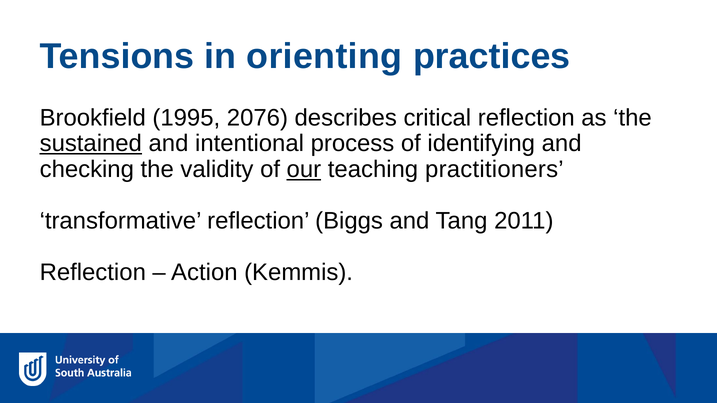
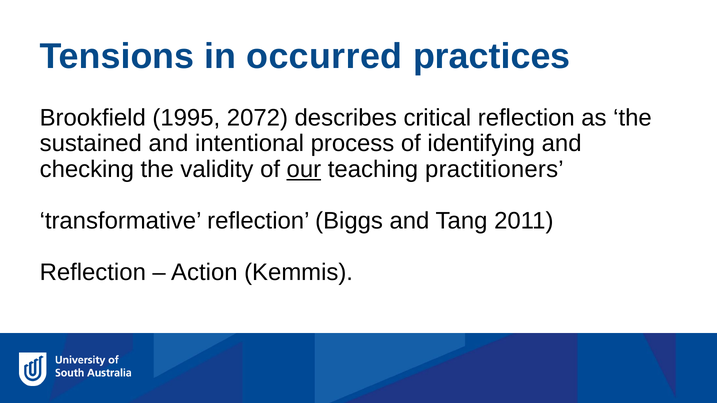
orienting: orienting -> occurred (324, 56)
2076: 2076 -> 2072 (257, 118)
sustained underline: present -> none (91, 144)
